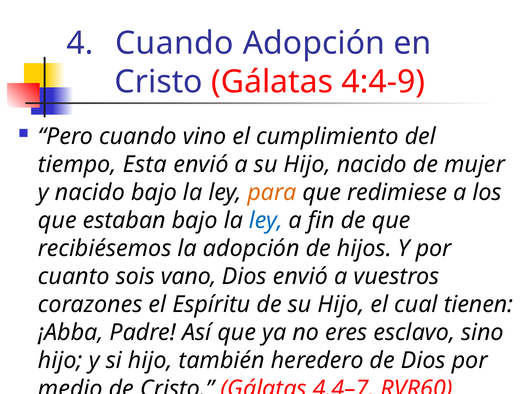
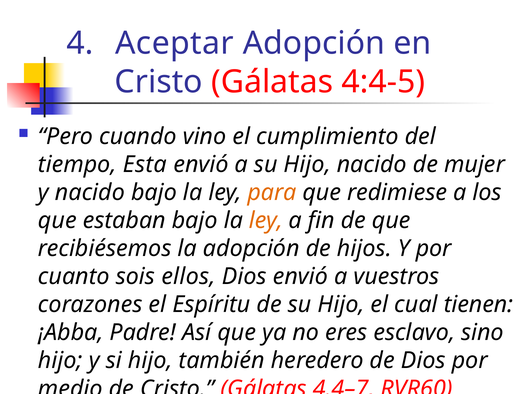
Cuando: Cuando -> Aceptar (174, 43)
4:4-9: 4:4-9 -> 4:4-5 (383, 82)
ley colour: blue -> orange (266, 220)
vano: vano -> ellos (188, 276)
